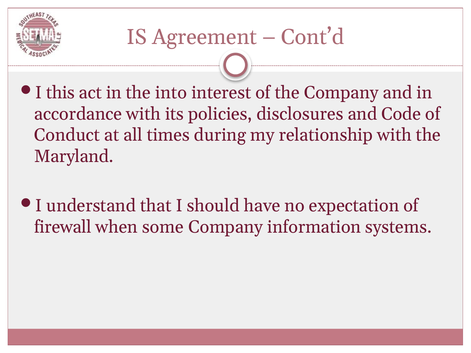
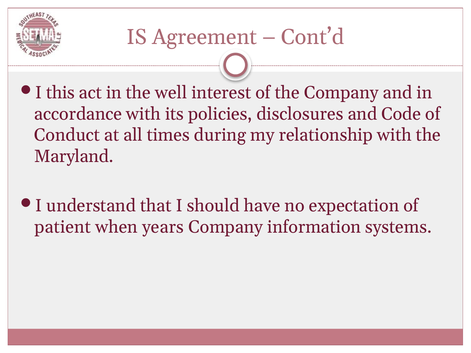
into: into -> well (171, 93)
firewall: firewall -> patient (63, 227)
some: some -> years (163, 227)
